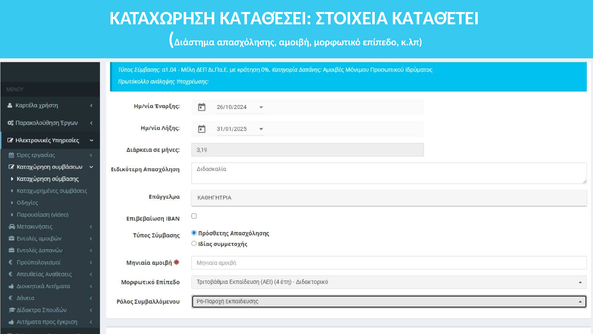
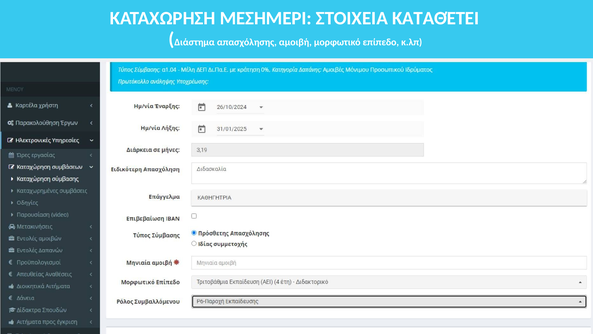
ΚΑΤΑΘΈΣΕΙ: ΚΑΤΑΘΈΣΕΙ -> ΜΕΣΗΜΕΡΙ (266, 18)
